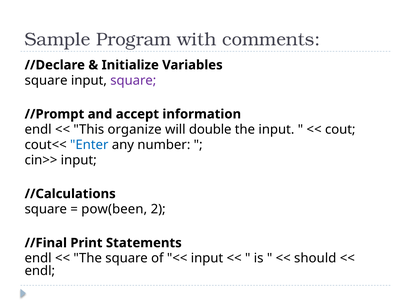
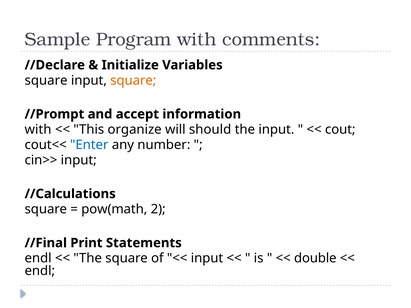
square colour: purple -> orange (133, 80)
endl: endl -> with (38, 130)
double: double -> should (210, 130)
pow(been: pow(been -> pow(math (114, 209)
should: should -> double (315, 258)
